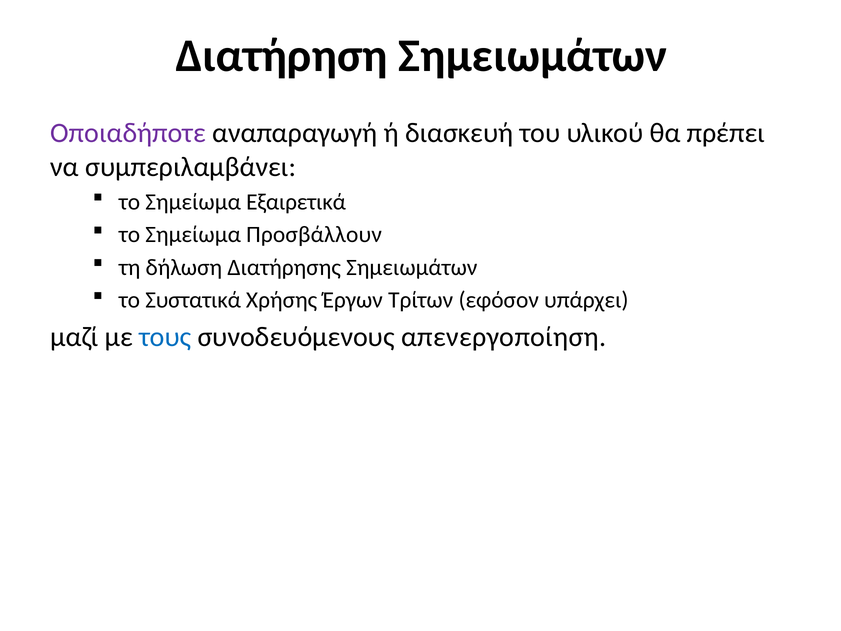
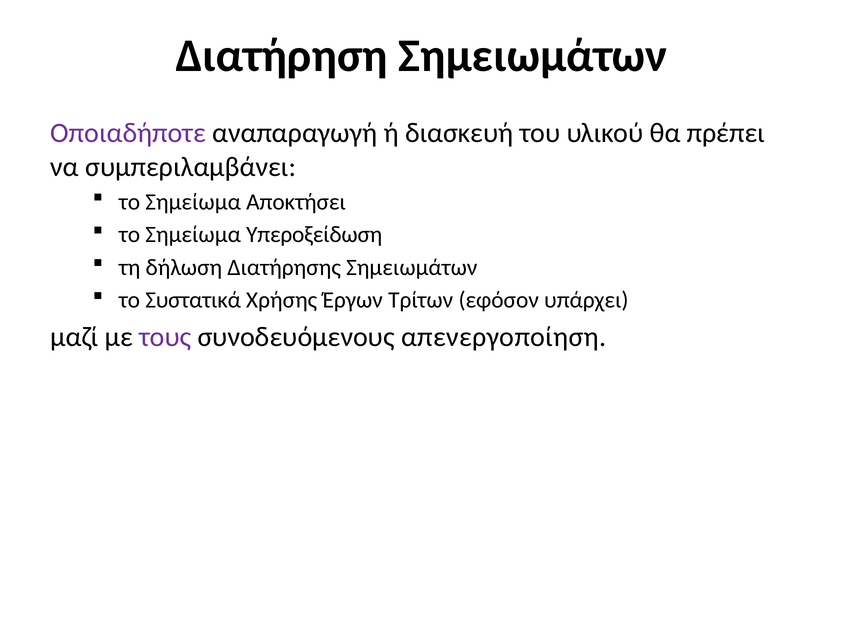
Εξαιρετικά: Εξαιρετικά -> Αποκτήσει (296, 202)
Προσβάλλουν: Προσβάλλουν -> Υπεροξείδωση (314, 235)
τους colour: blue -> purple (165, 337)
